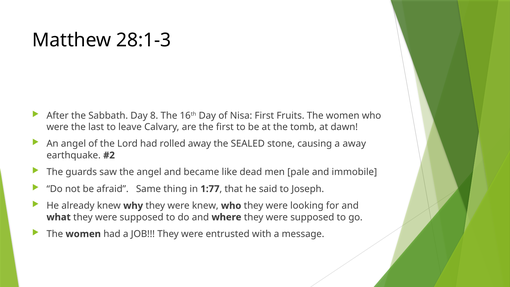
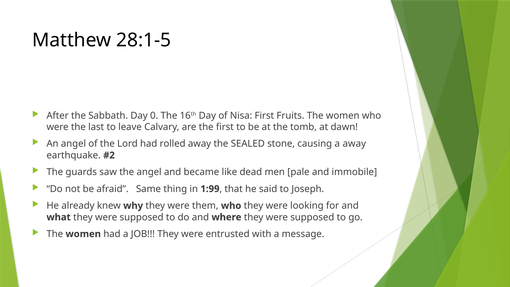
28:1-3: 28:1-3 -> 28:1-5 (144, 40)
8: 8 -> 0 (154, 115)
1:77: 1:77 -> 1:99 (210, 189)
were knew: knew -> them (205, 206)
